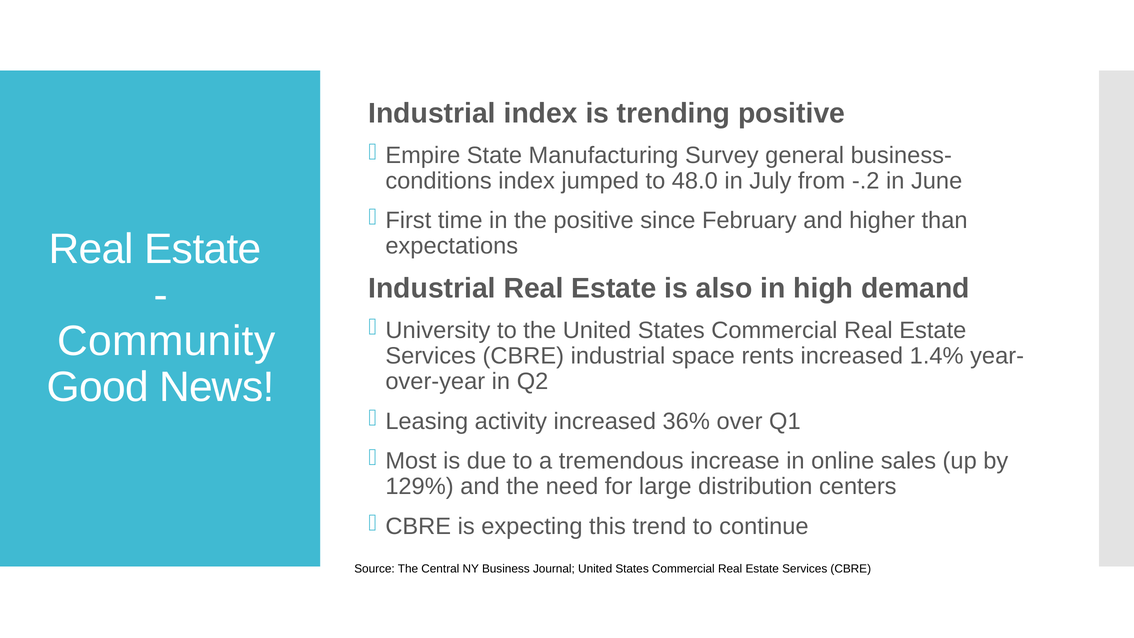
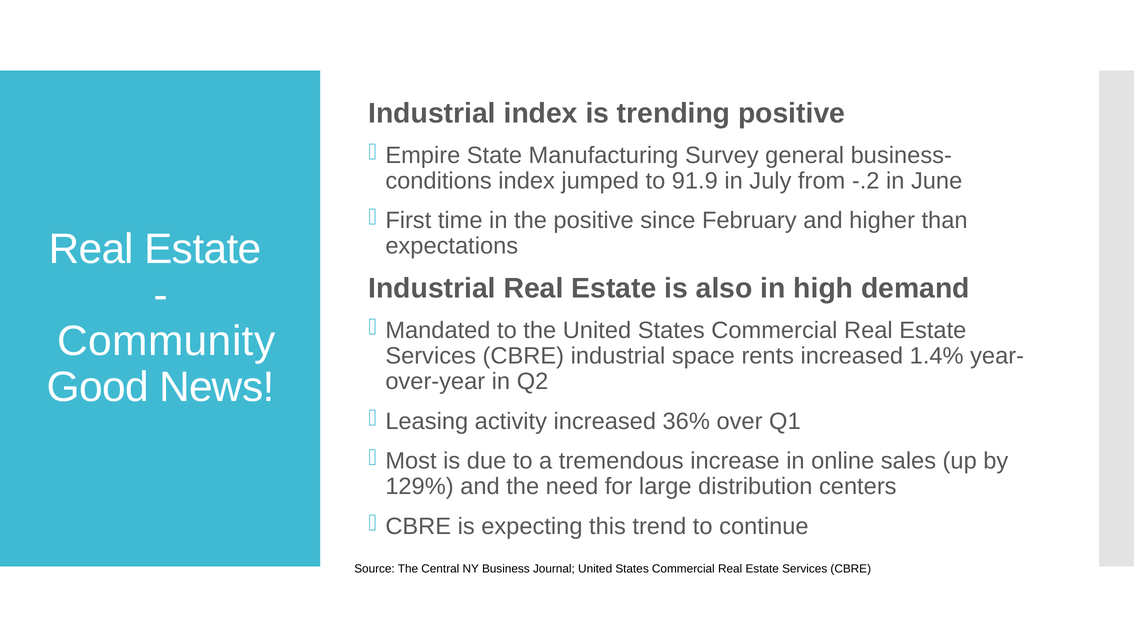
48.0: 48.0 -> 91.9 (695, 181)
University: University -> Mandated (438, 331)
